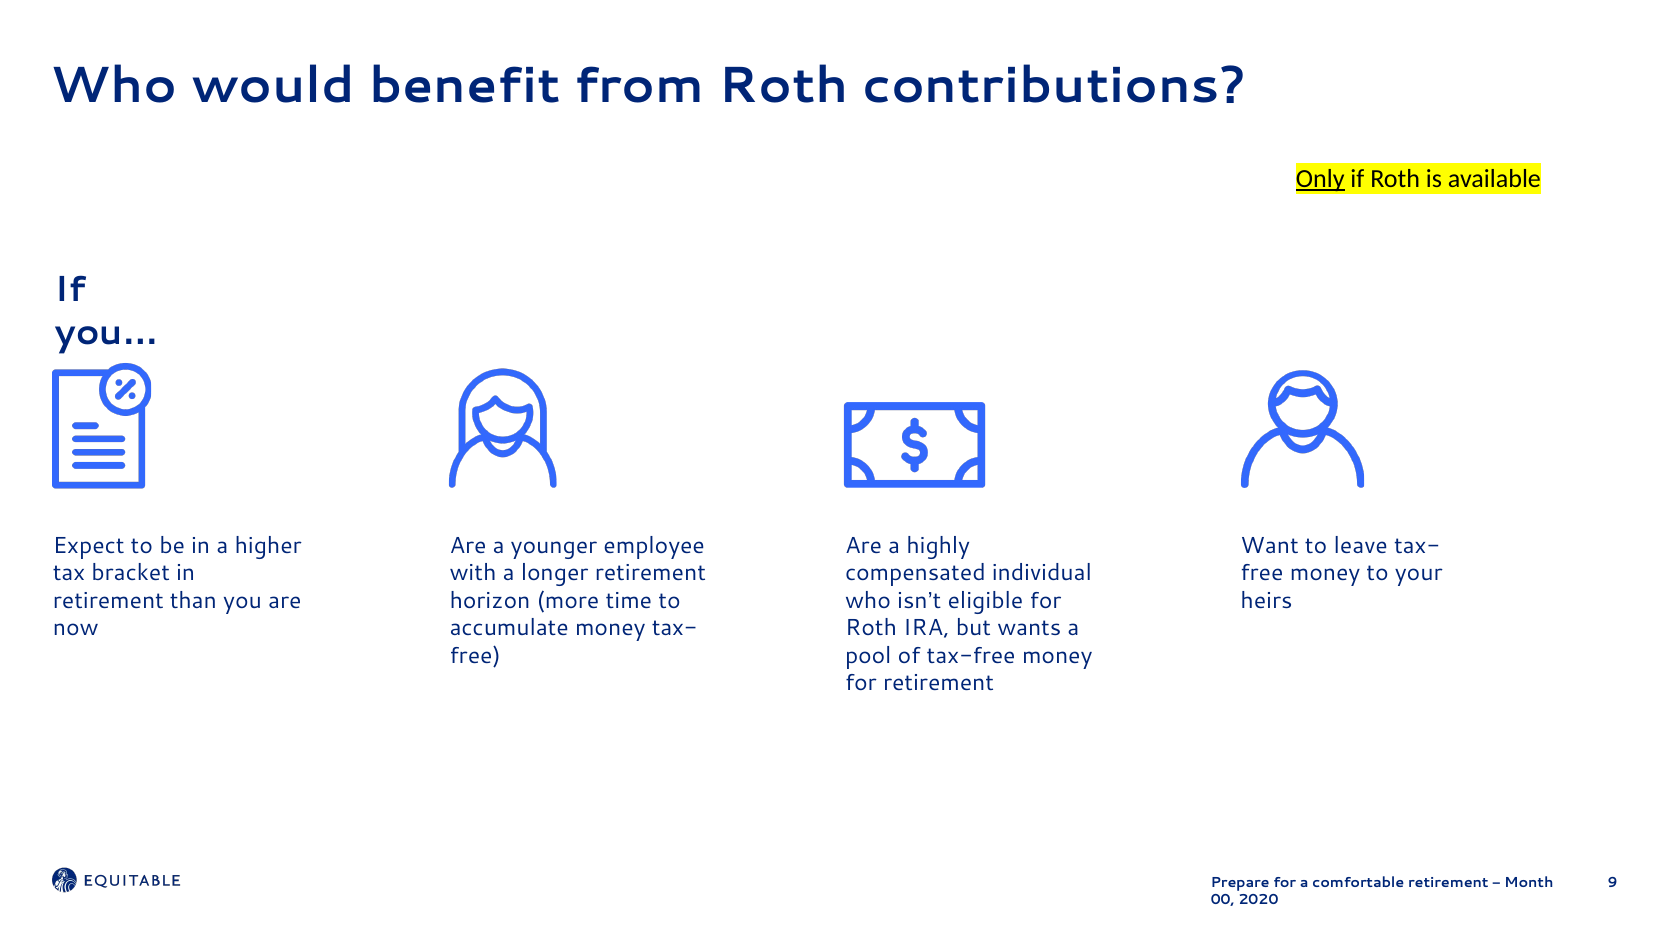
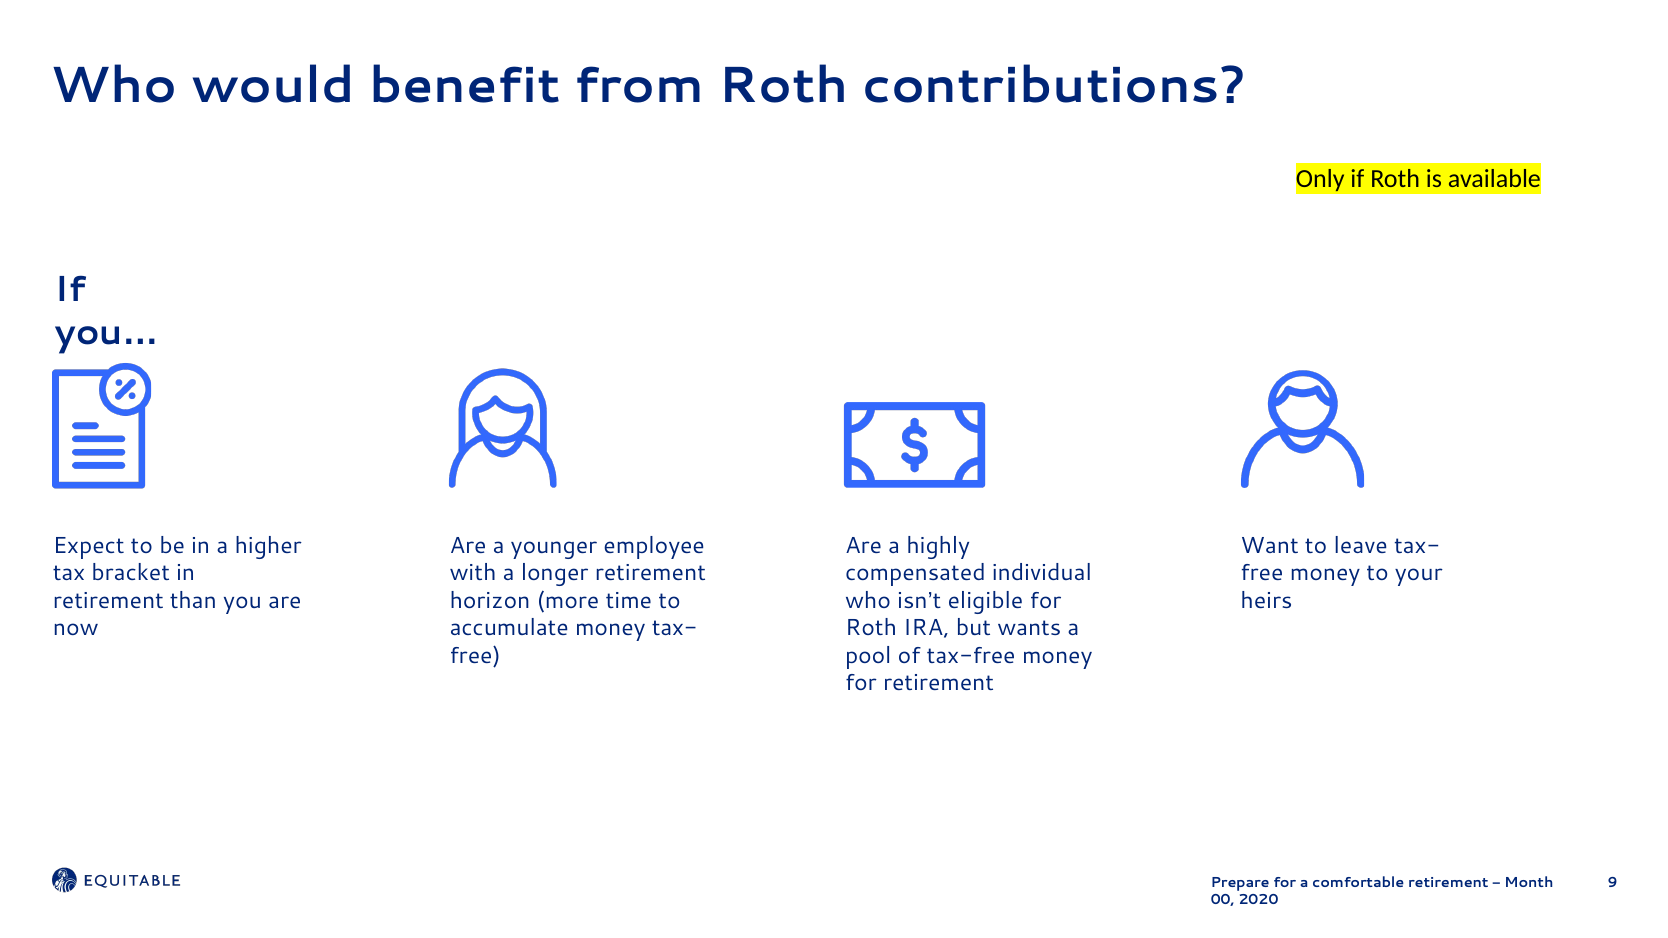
Only underline: present -> none (1320, 179)
